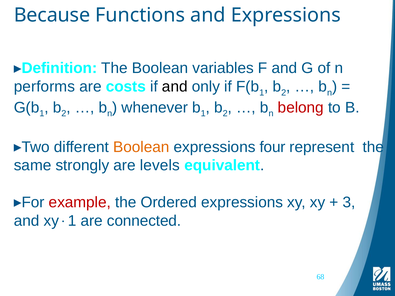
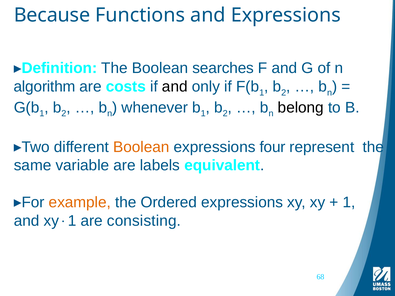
variables: variables -> searches (223, 68)
performs: performs -> algorithm (45, 87)
belong colour: red -> black (301, 108)
strongly: strongly -> variable (82, 166)
levels: levels -> labels (160, 166)
example colour: red -> orange (80, 202)
3: 3 -> 1 (349, 202)
connected: connected -> consisting (144, 221)
